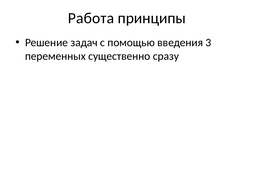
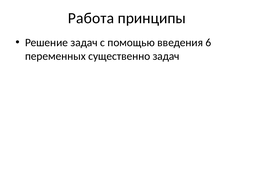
3: 3 -> 6 (208, 42)
существенно сразу: сразу -> задач (166, 56)
